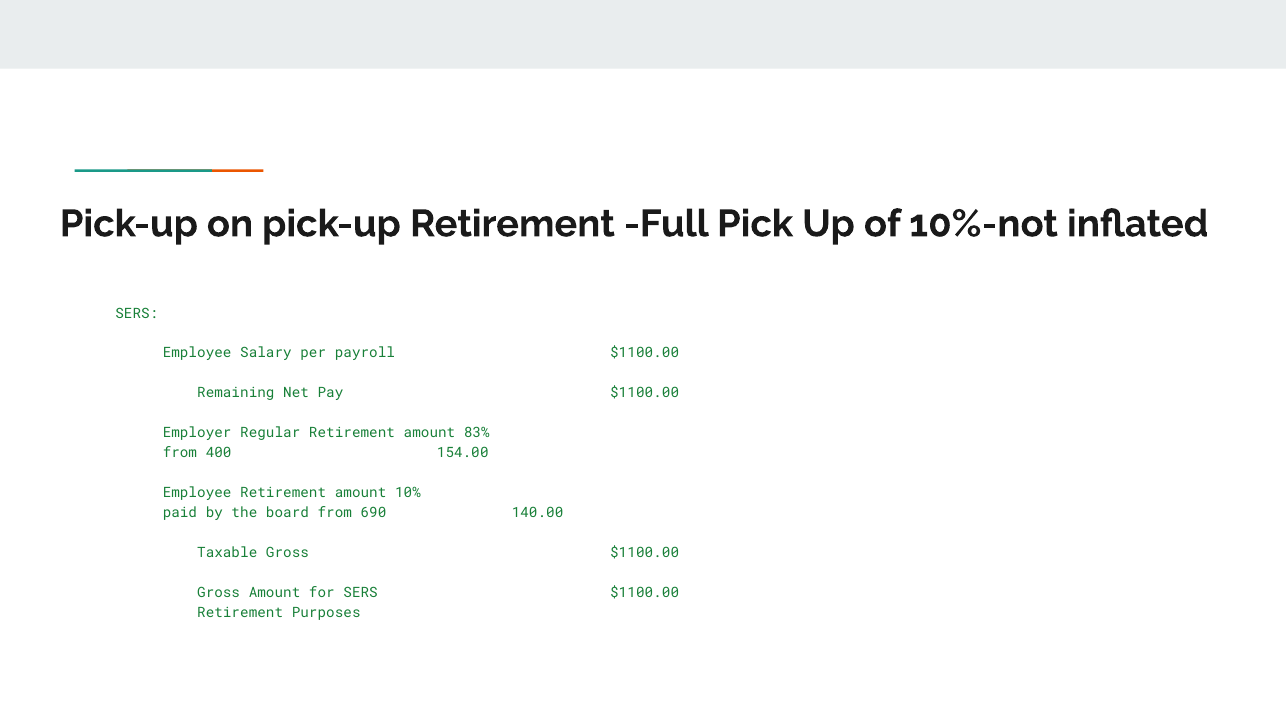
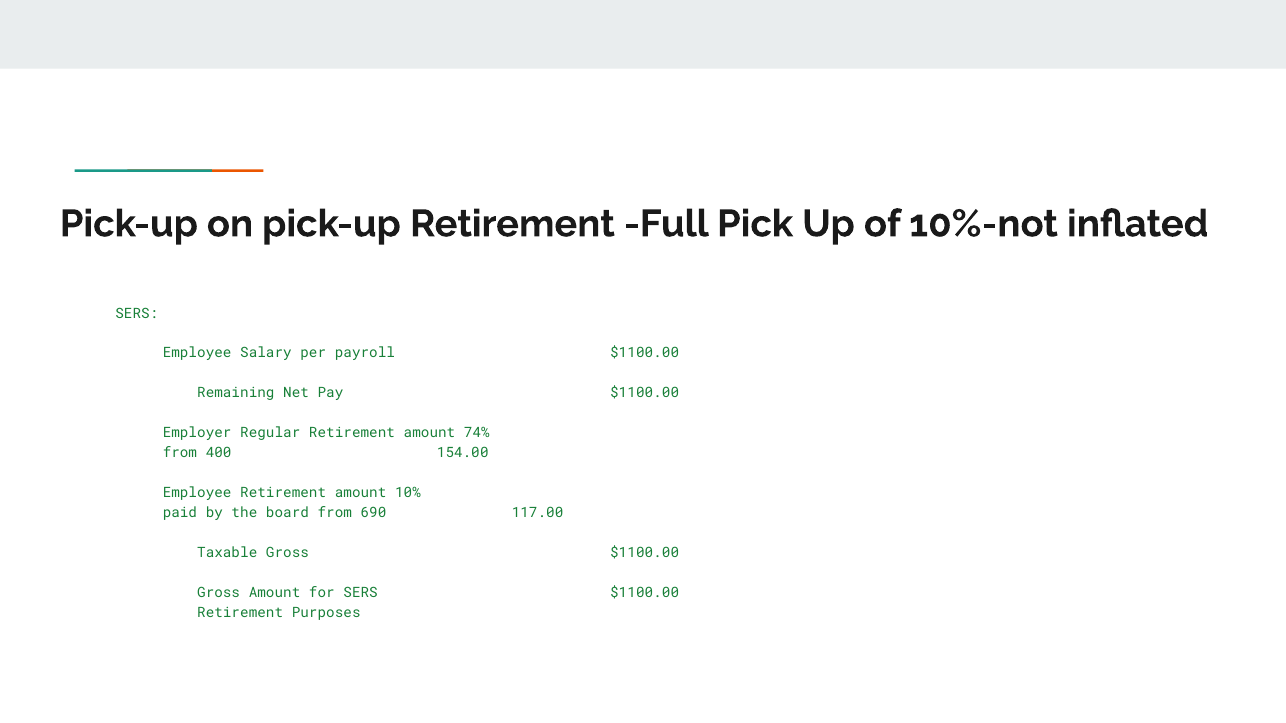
83%: 83% -> 74% (477, 433)
140.00: 140.00 -> 117.00 (538, 513)
